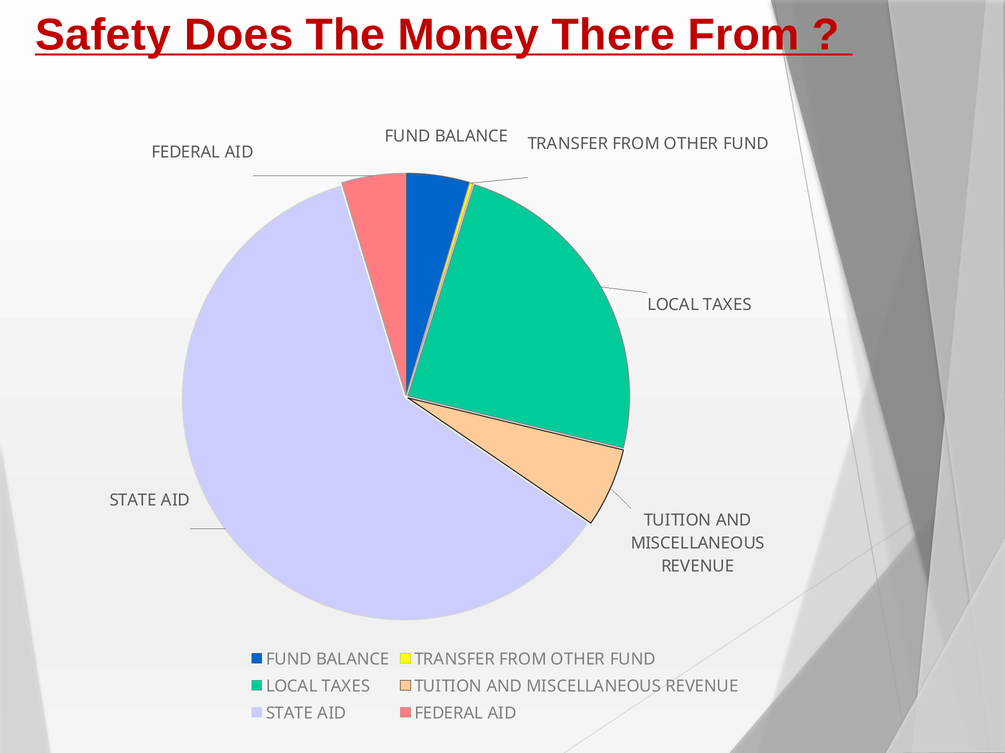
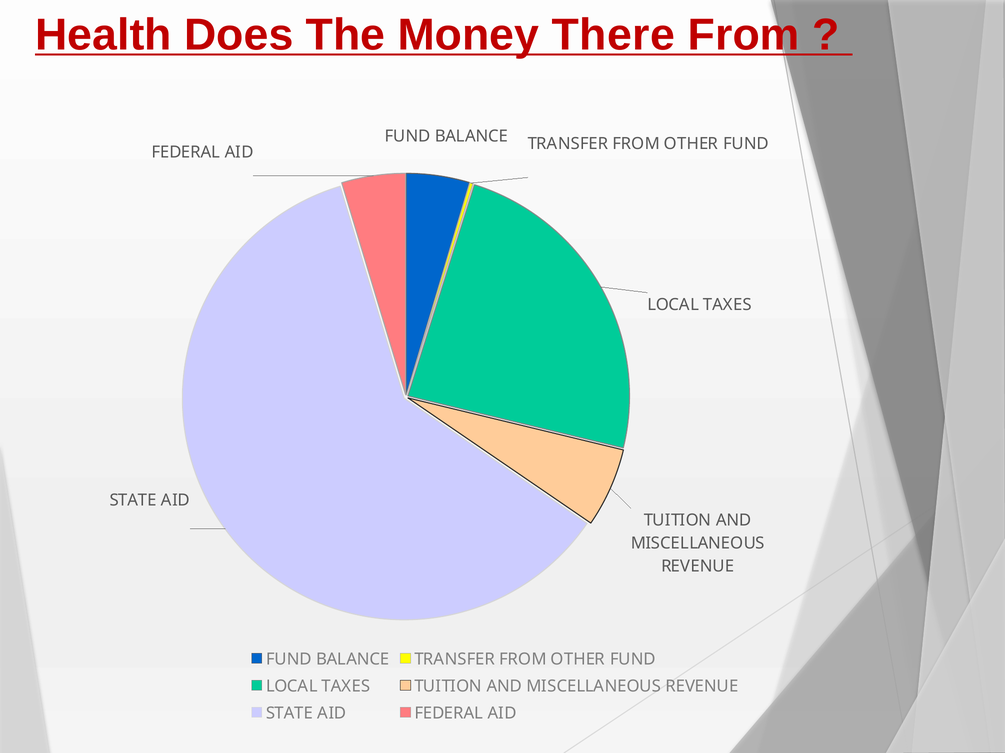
Safety: Safety -> Health (103, 35)
